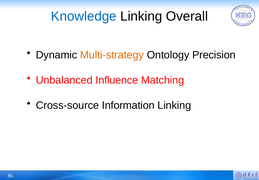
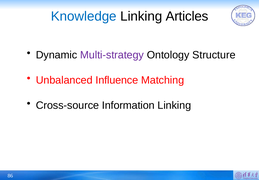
Overall: Overall -> Articles (187, 16)
Multi-strategy colour: orange -> purple (112, 55)
Precision: Precision -> Structure (214, 55)
